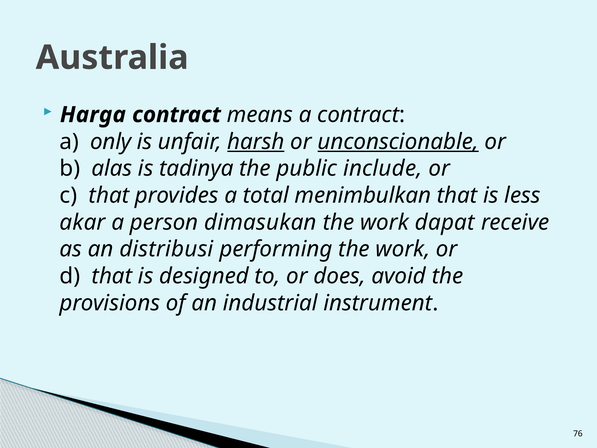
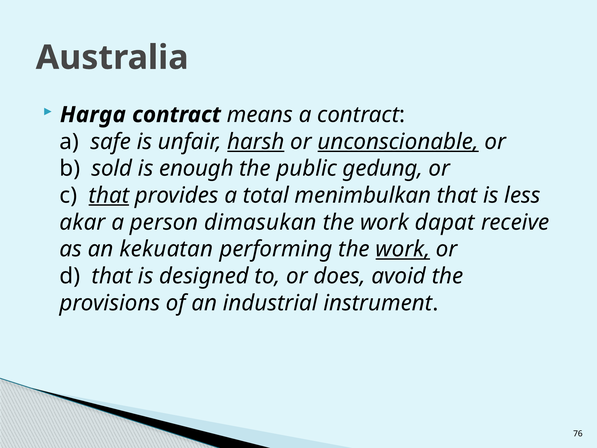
only: only -> safe (111, 142)
alas: alas -> sold (112, 168)
tadinya: tadinya -> enough (196, 168)
include: include -> gedung (383, 168)
that underline: none -> present (109, 195)
distribusi: distribusi -> kekuatan (166, 249)
work underline: none -> present (403, 249)
